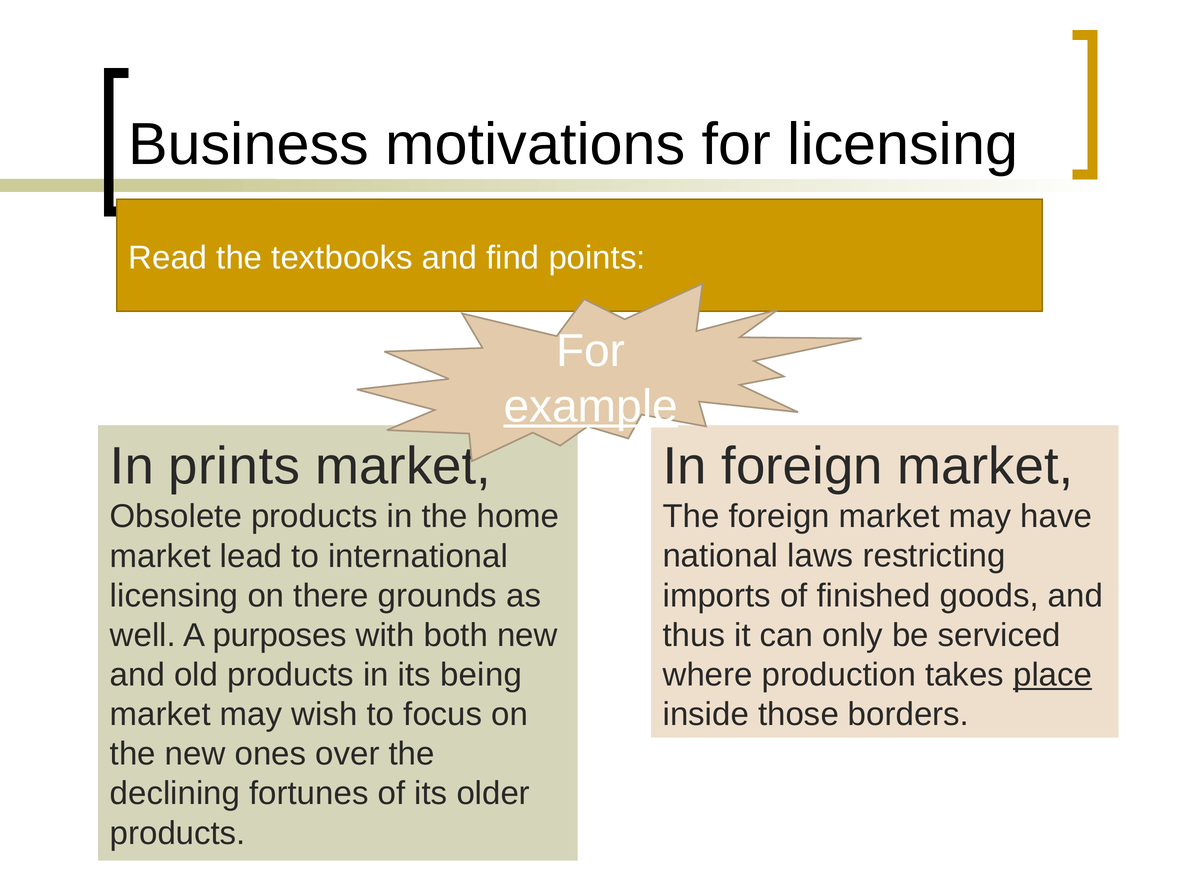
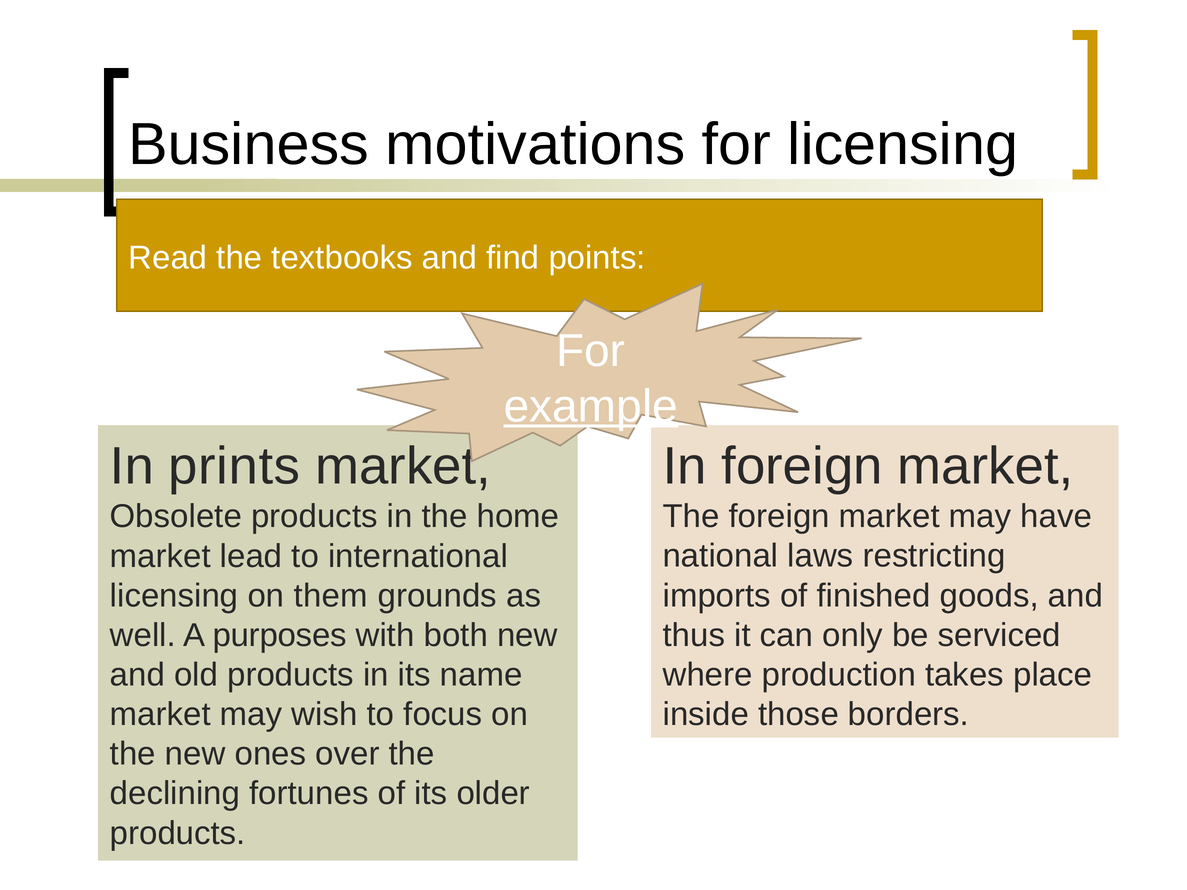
there: there -> them (331, 596)
place underline: present -> none (1053, 675)
being: being -> name (481, 675)
